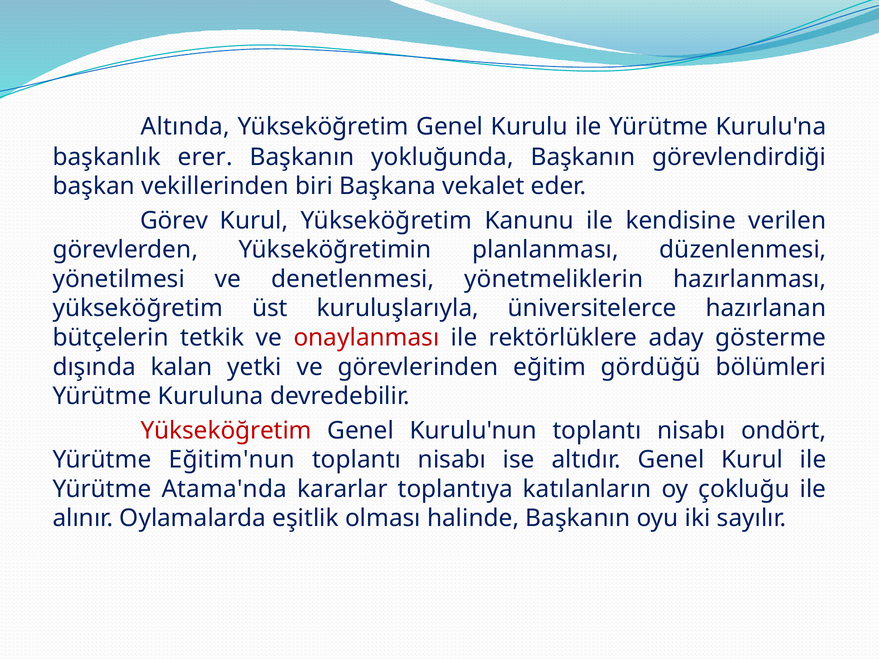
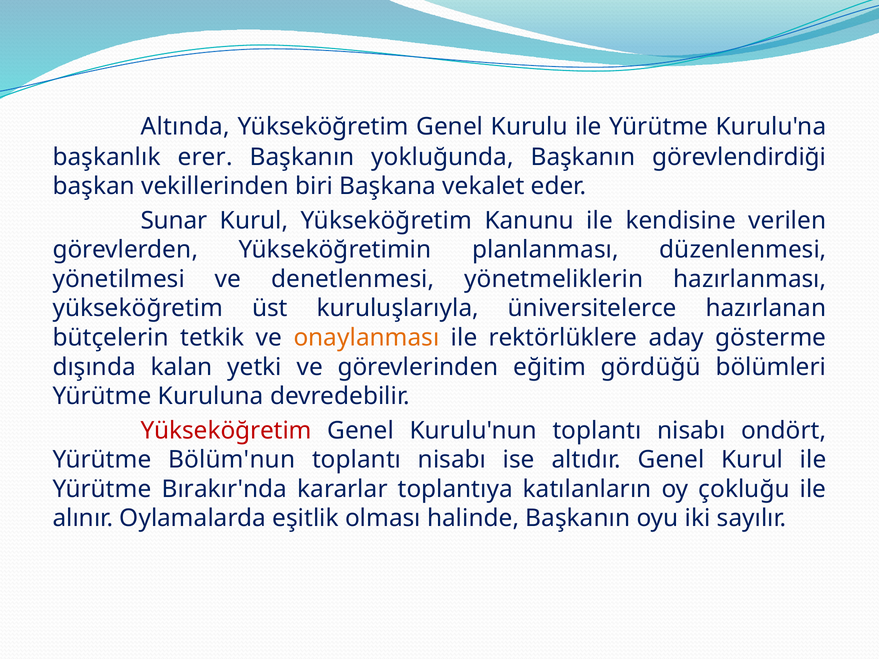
Görev: Görev -> Sunar (174, 221)
onaylanması colour: red -> orange (367, 338)
Eğitim'nun: Eğitim'nun -> Bölüm'nun (232, 460)
Atama'nda: Atama'nda -> Bırakır'nda (224, 489)
